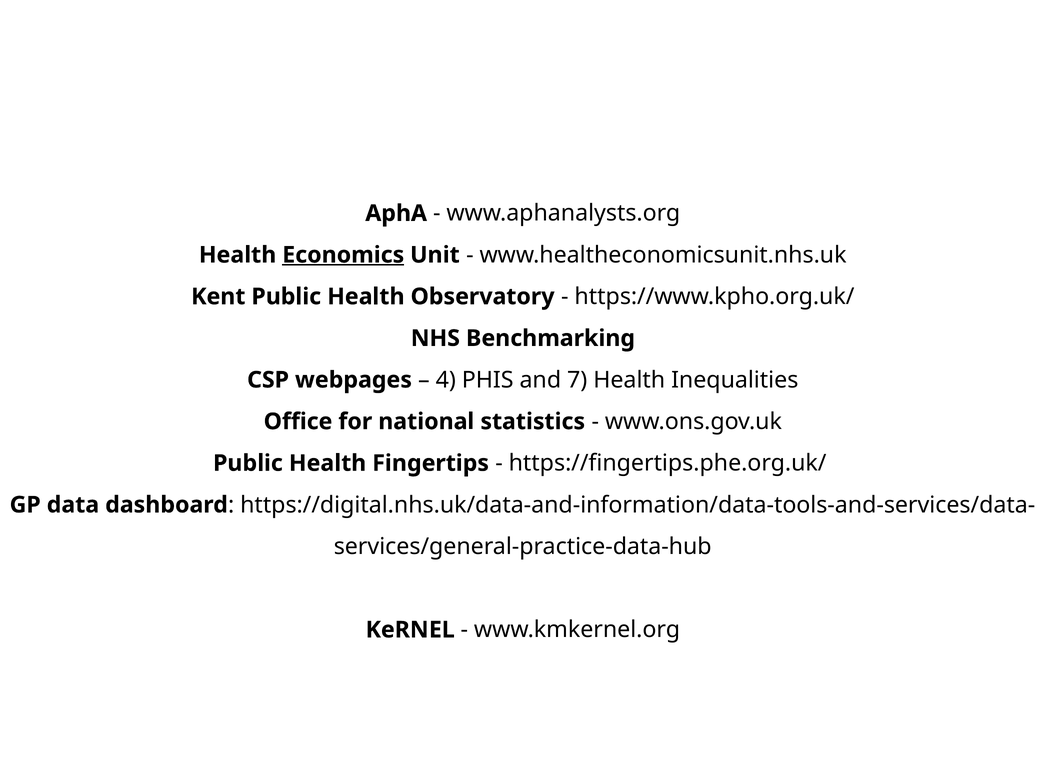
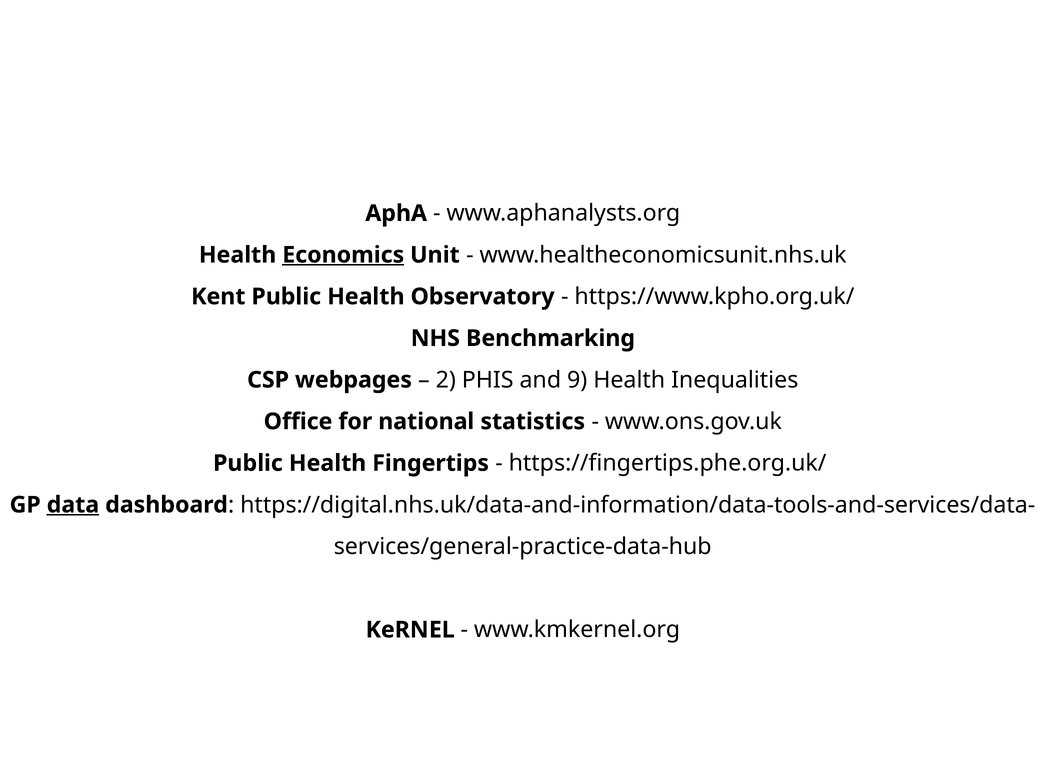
4: 4 -> 2 (446, 380)
7: 7 -> 9 (577, 380)
data underline: none -> present (73, 505)
